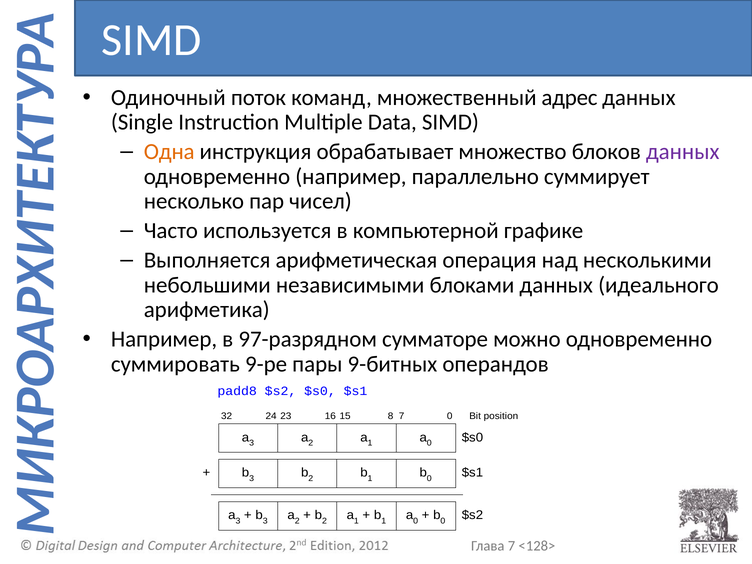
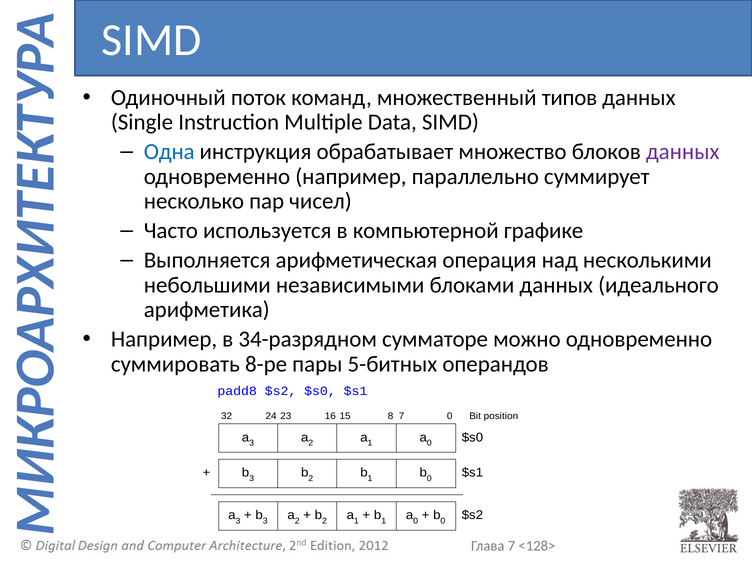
адрес: адрес -> типов (569, 97)
Одна colour: orange -> blue (169, 152)
97-разрядном: 97-разрядном -> 34-разрядном (308, 339)
9-ре: 9-ре -> 8-ре (266, 364)
9-битных: 9-битных -> 5-битных (392, 364)
